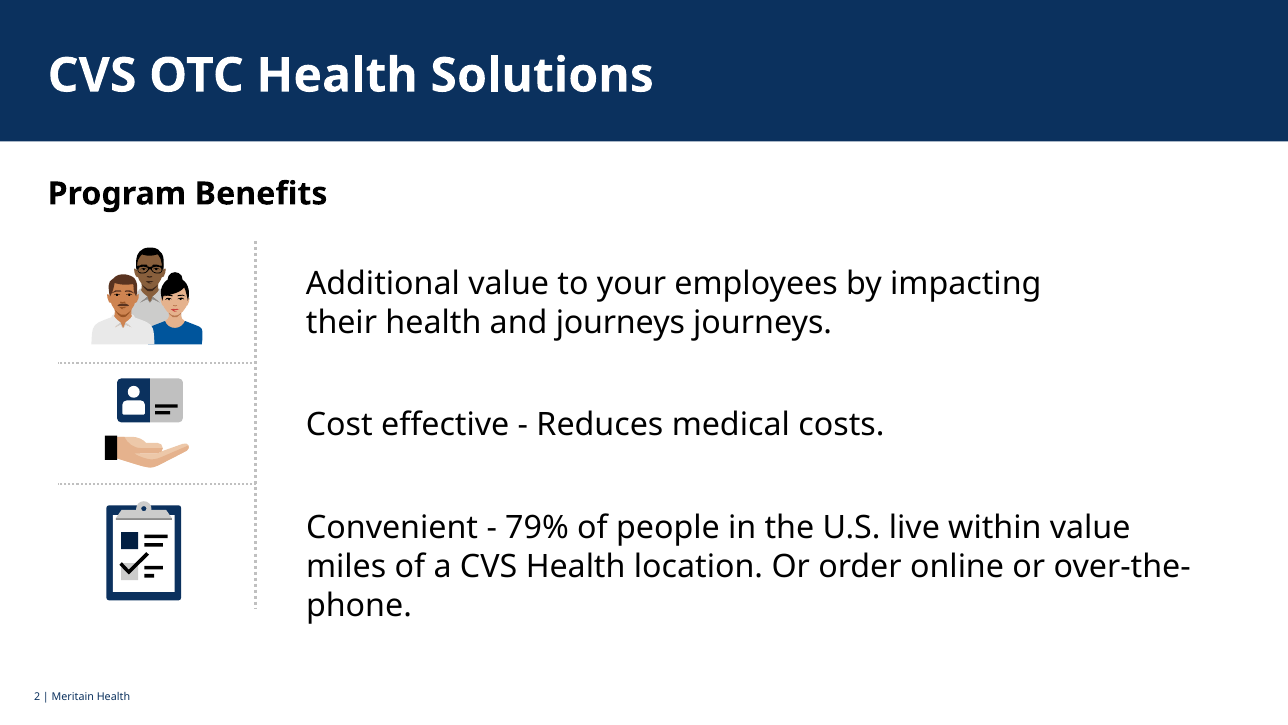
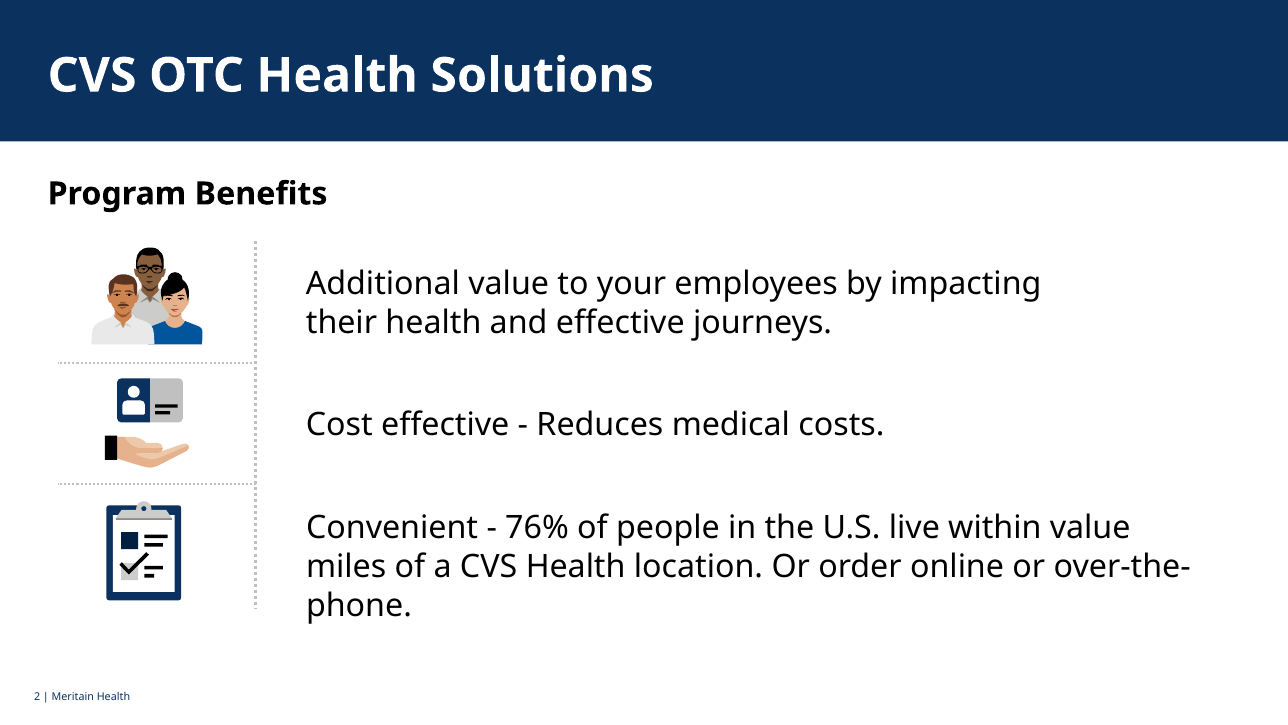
and journeys: journeys -> effective (620, 322)
79%: 79% -> 76% (537, 528)
